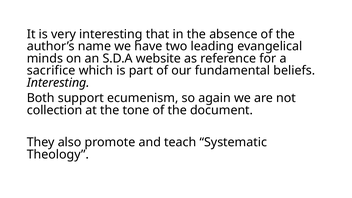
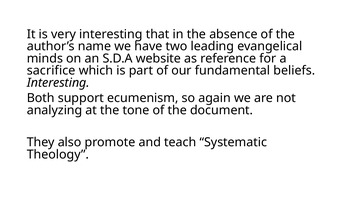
collection: collection -> analyzing (55, 110)
